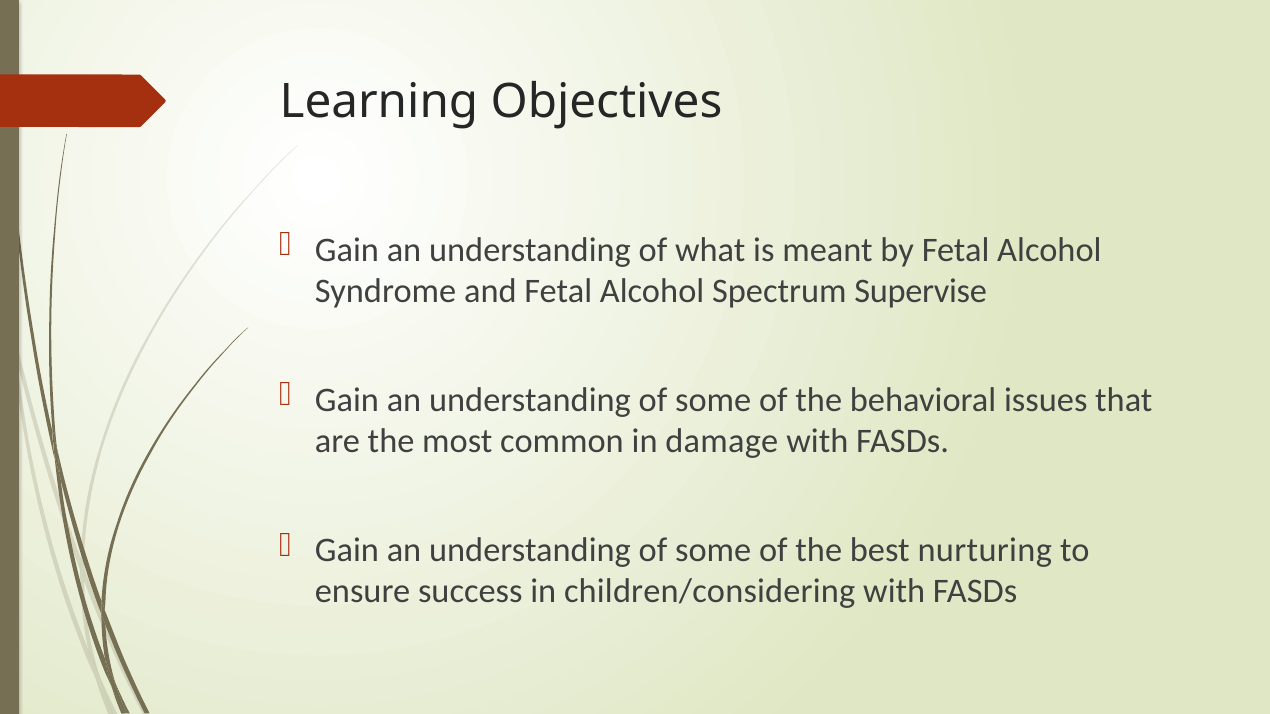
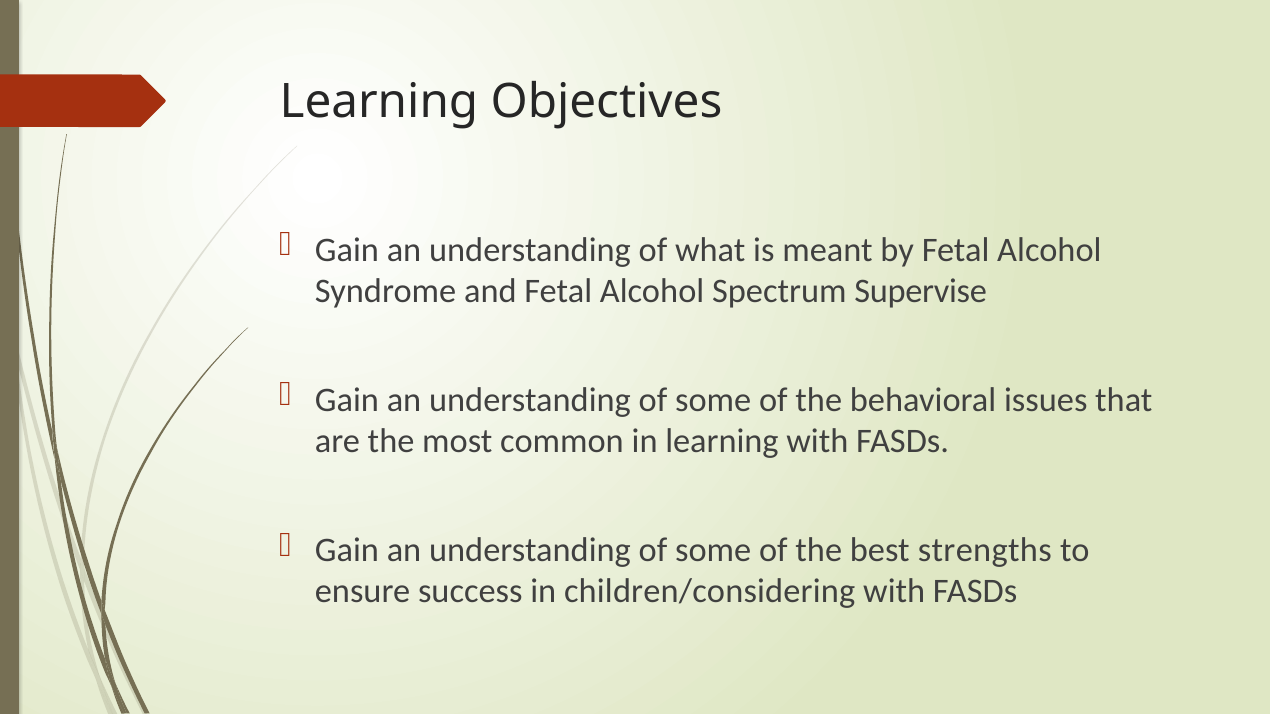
in damage: damage -> learning (722, 442)
nurturing: nurturing -> strengths (985, 551)
